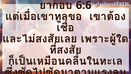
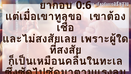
6:6: 6:6 -> 0:6 (84, 5)
